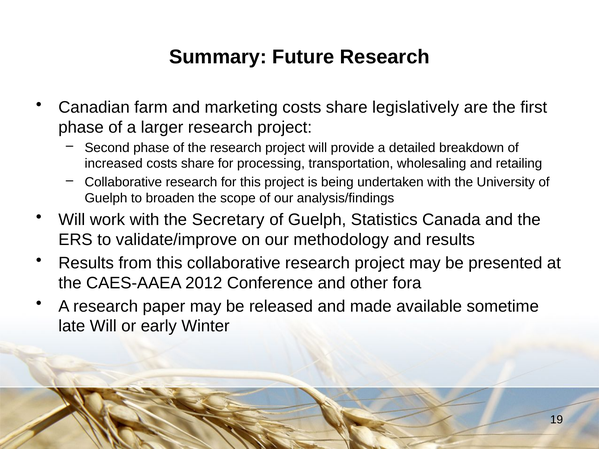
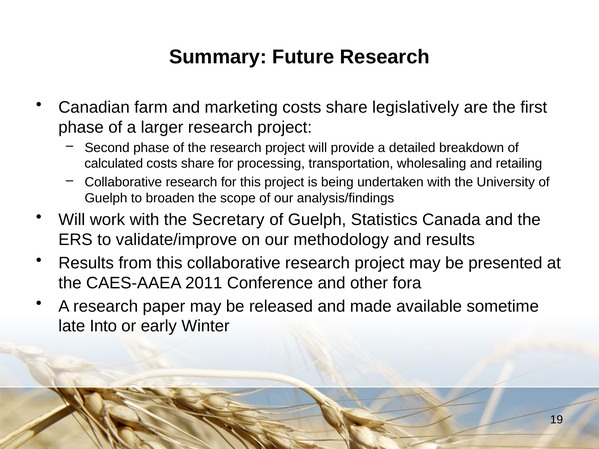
increased: increased -> calculated (114, 164)
2012: 2012 -> 2011 (204, 283)
late Will: Will -> Into (103, 326)
